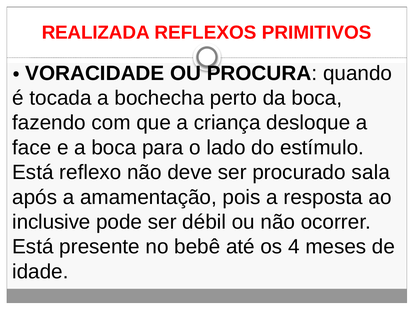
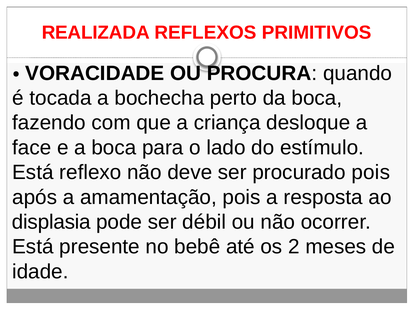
procurado sala: sala -> pois (371, 173)
inclusive: inclusive -> displasia (51, 222)
4: 4 -> 2 (294, 247)
